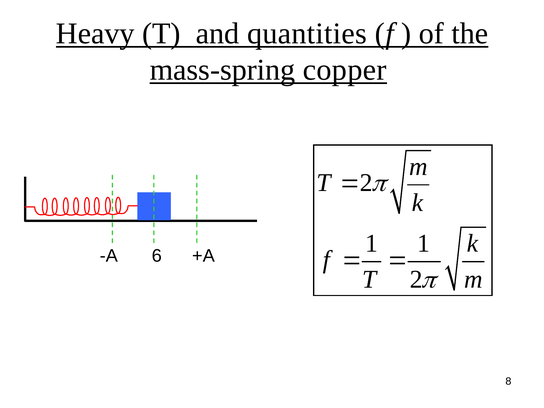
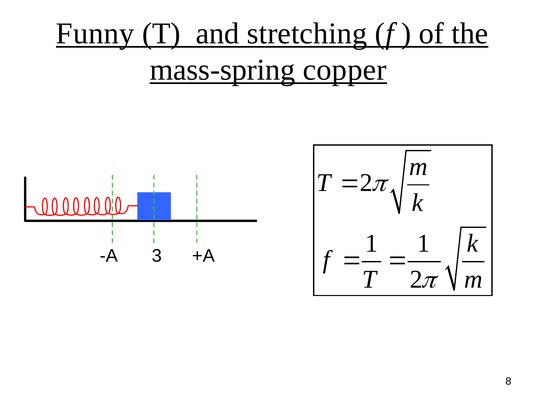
Heavy: Heavy -> Funny (95, 34)
quantities: quantities -> stretching (307, 34)
6: 6 -> 3 (157, 256)
